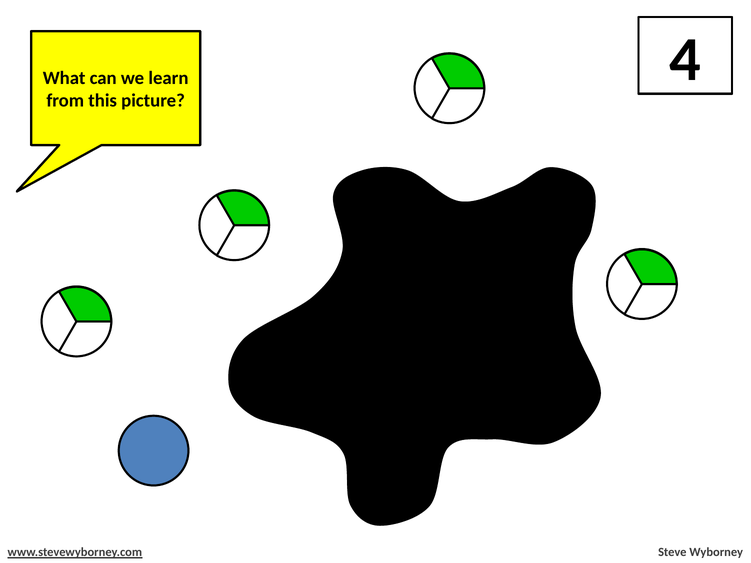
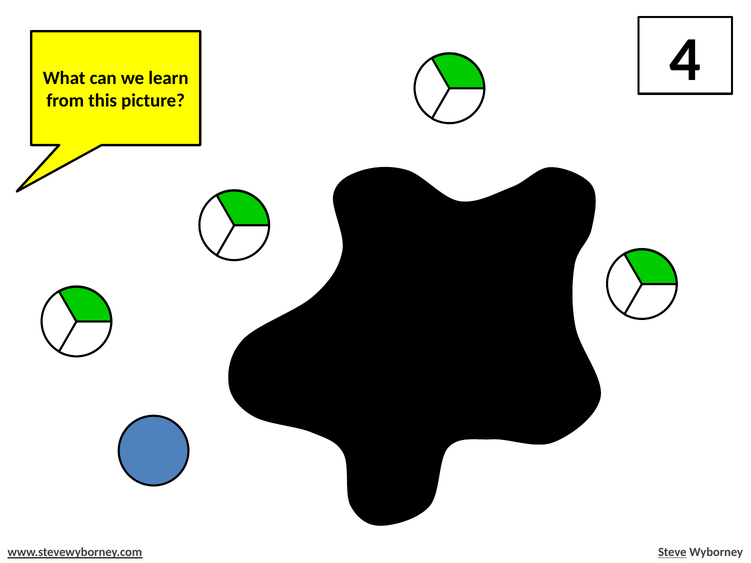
Steve underline: none -> present (672, 553)
